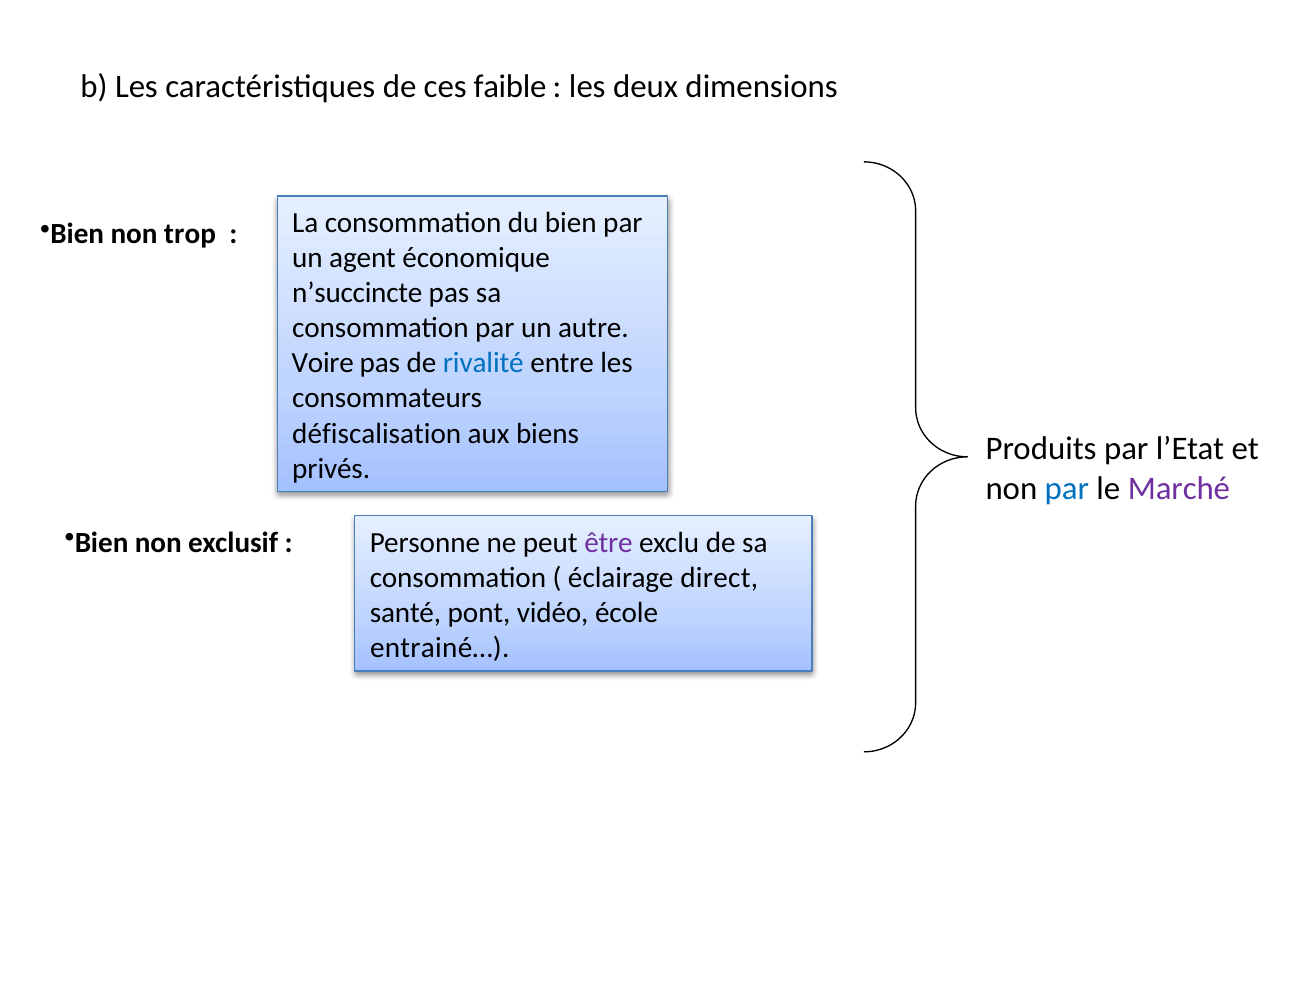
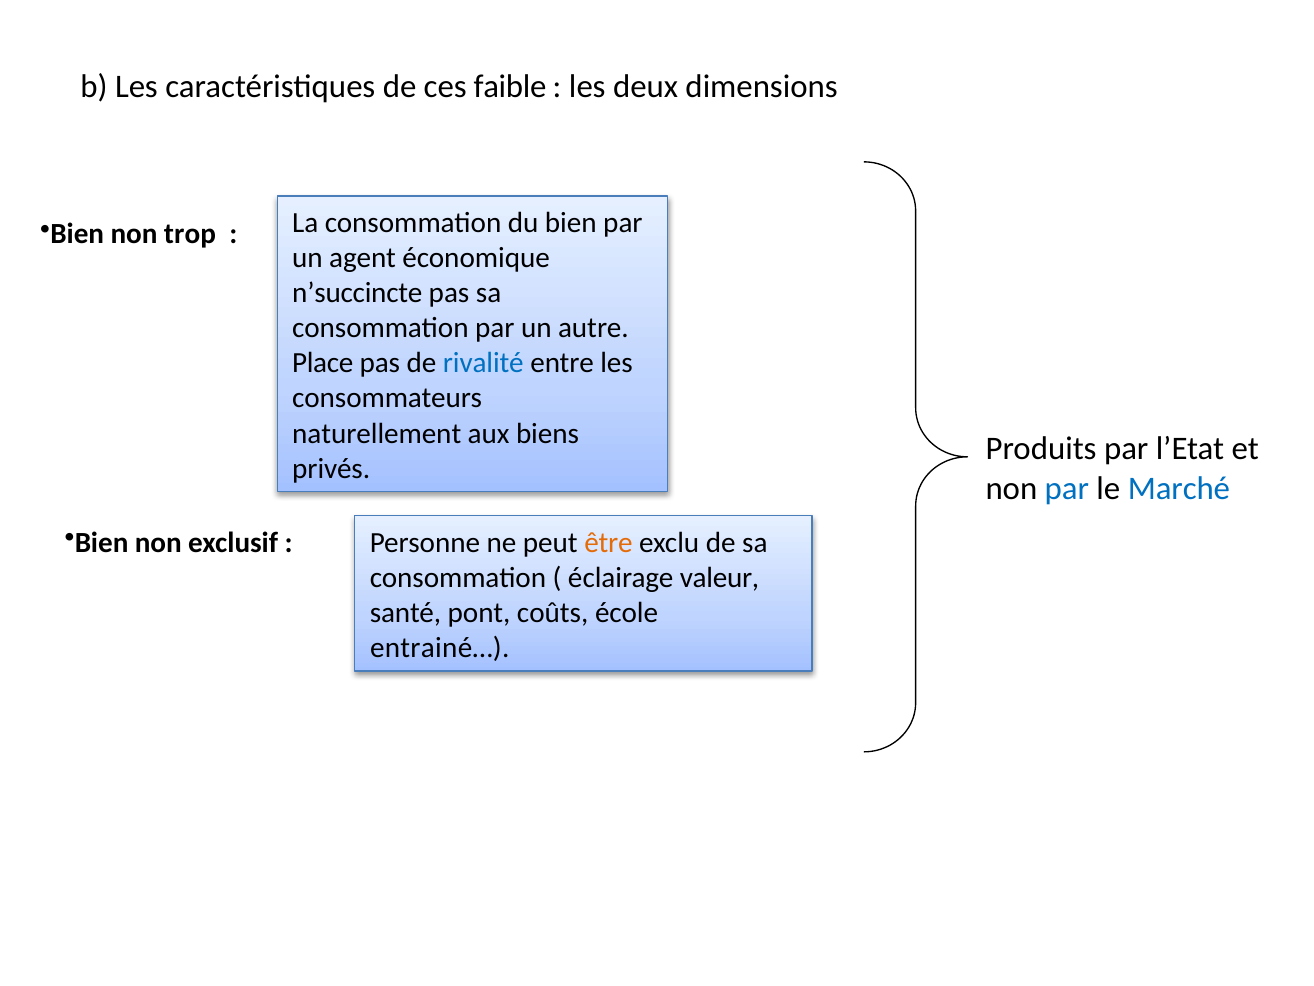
Voire: Voire -> Place (323, 363)
défiscalisation: défiscalisation -> naturellement (377, 433)
Marché colour: purple -> blue (1179, 488)
être colour: purple -> orange (608, 543)
direct: direct -> valeur (720, 578)
vidéo: vidéo -> coûts (553, 613)
